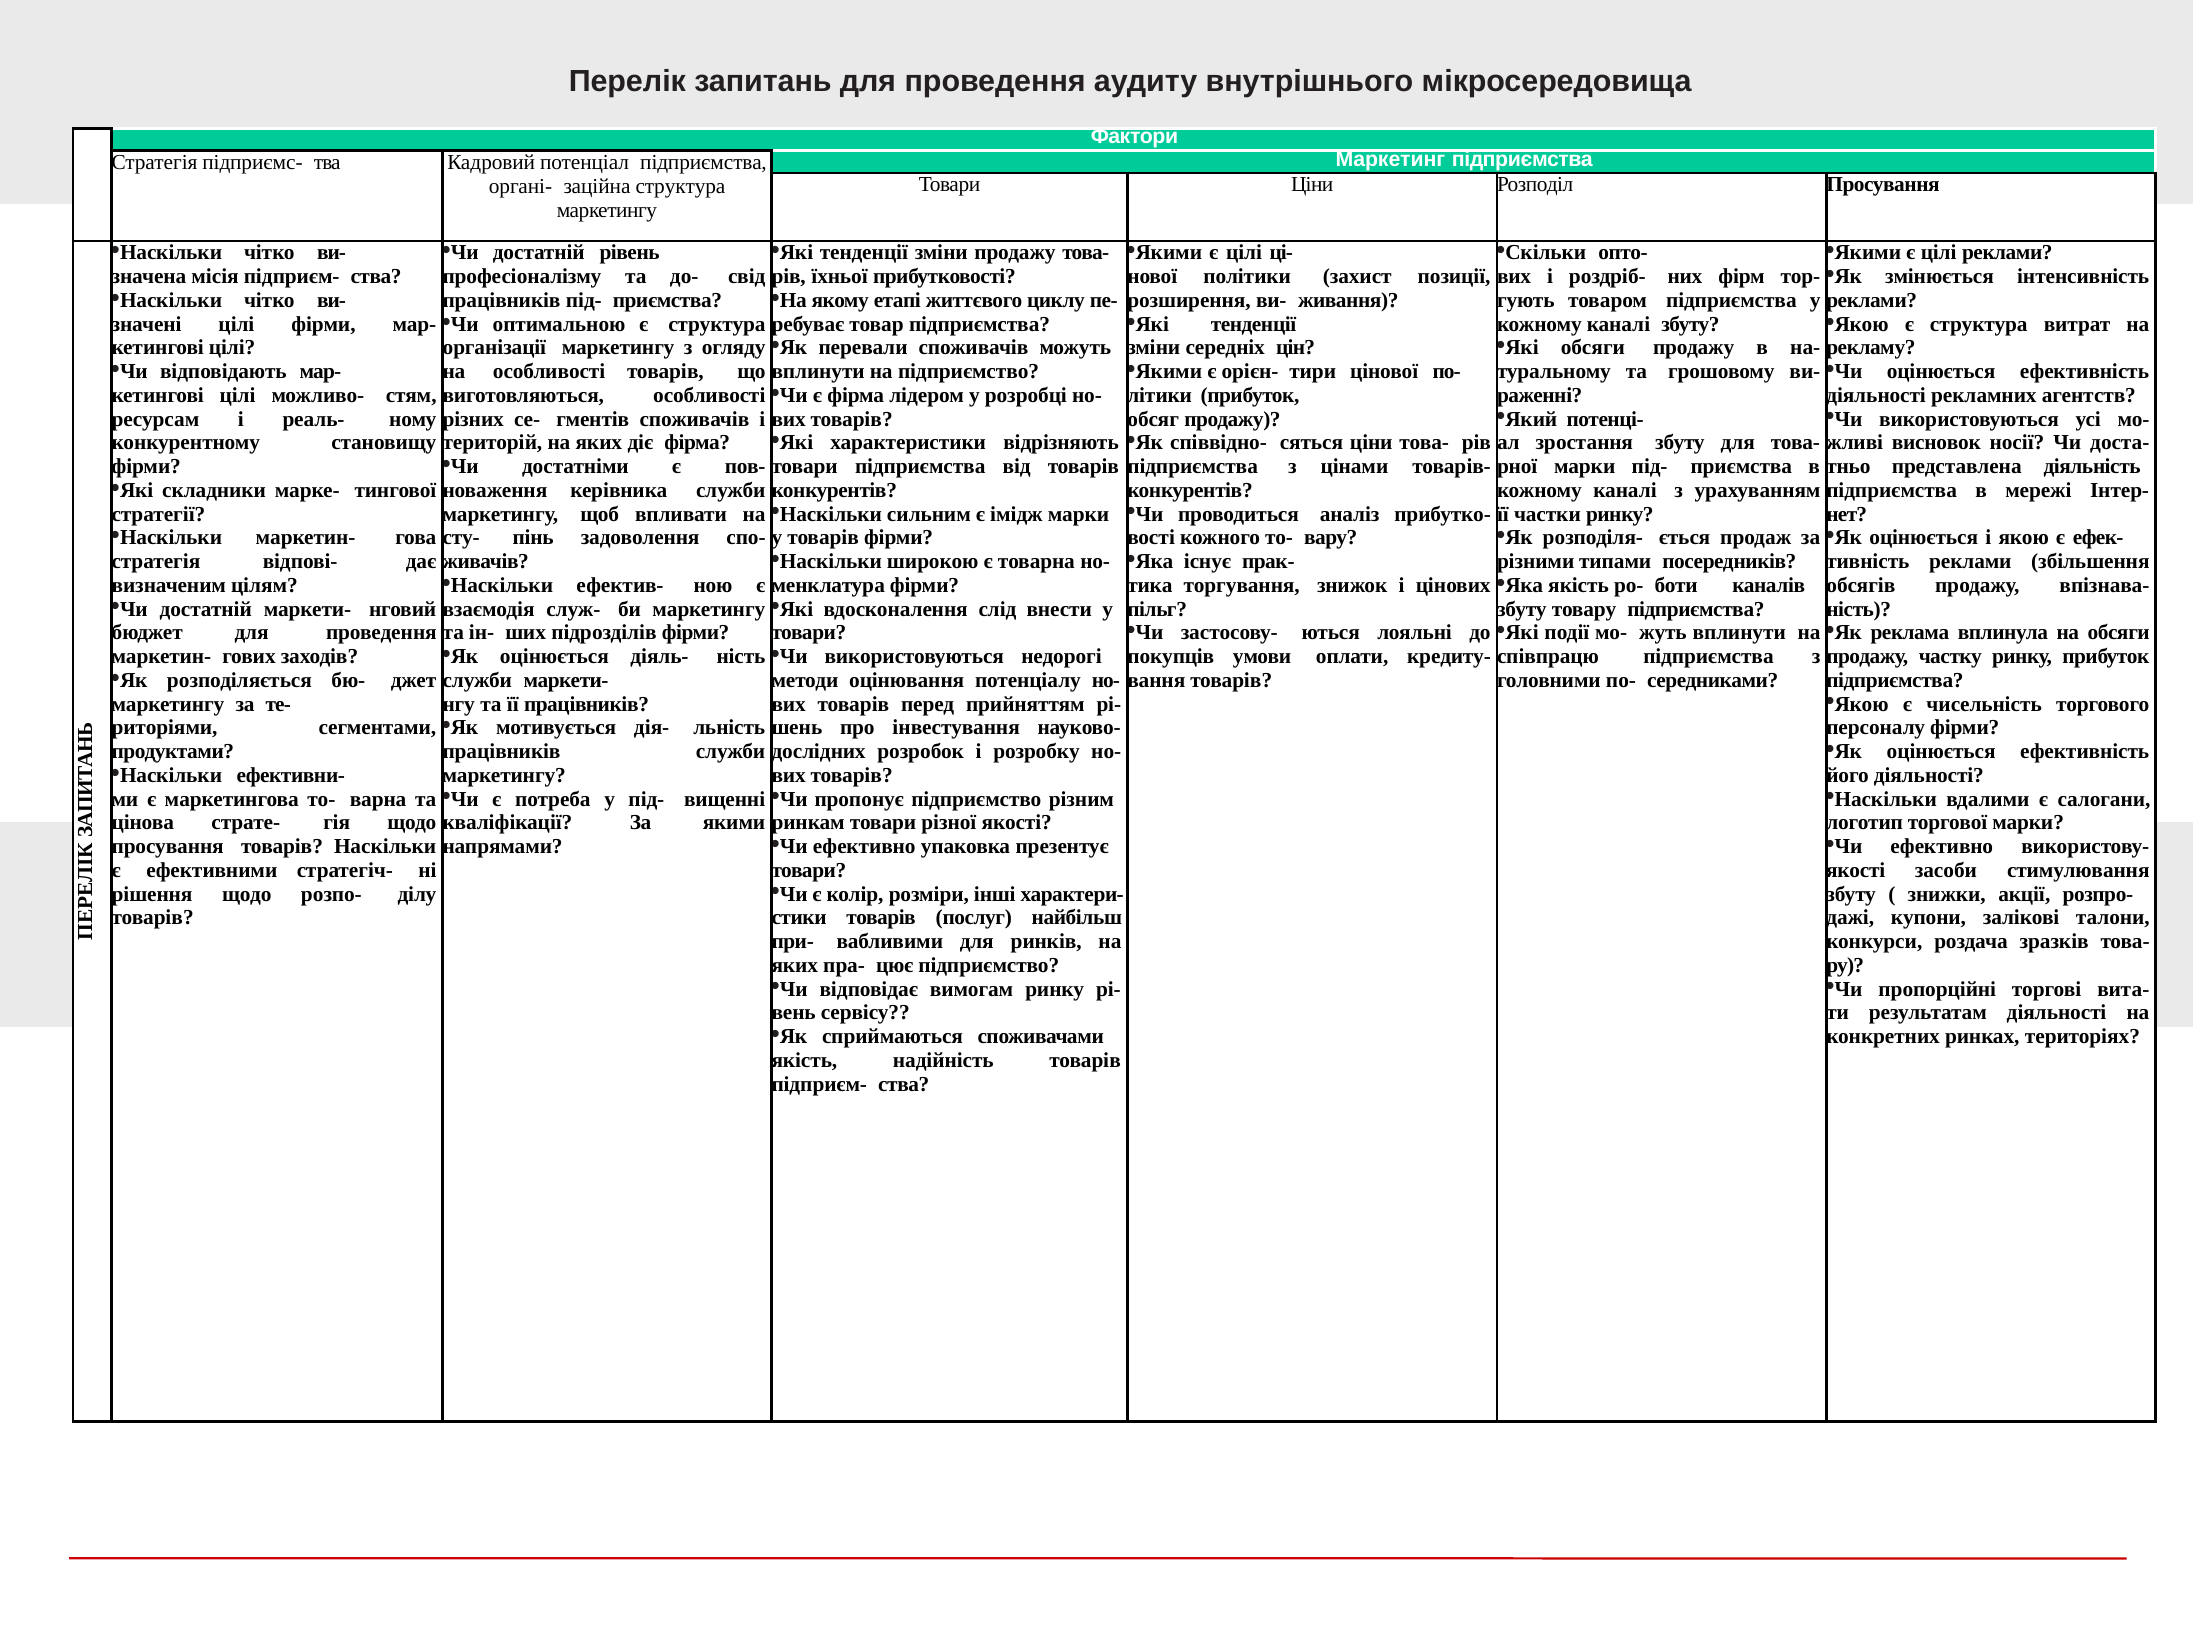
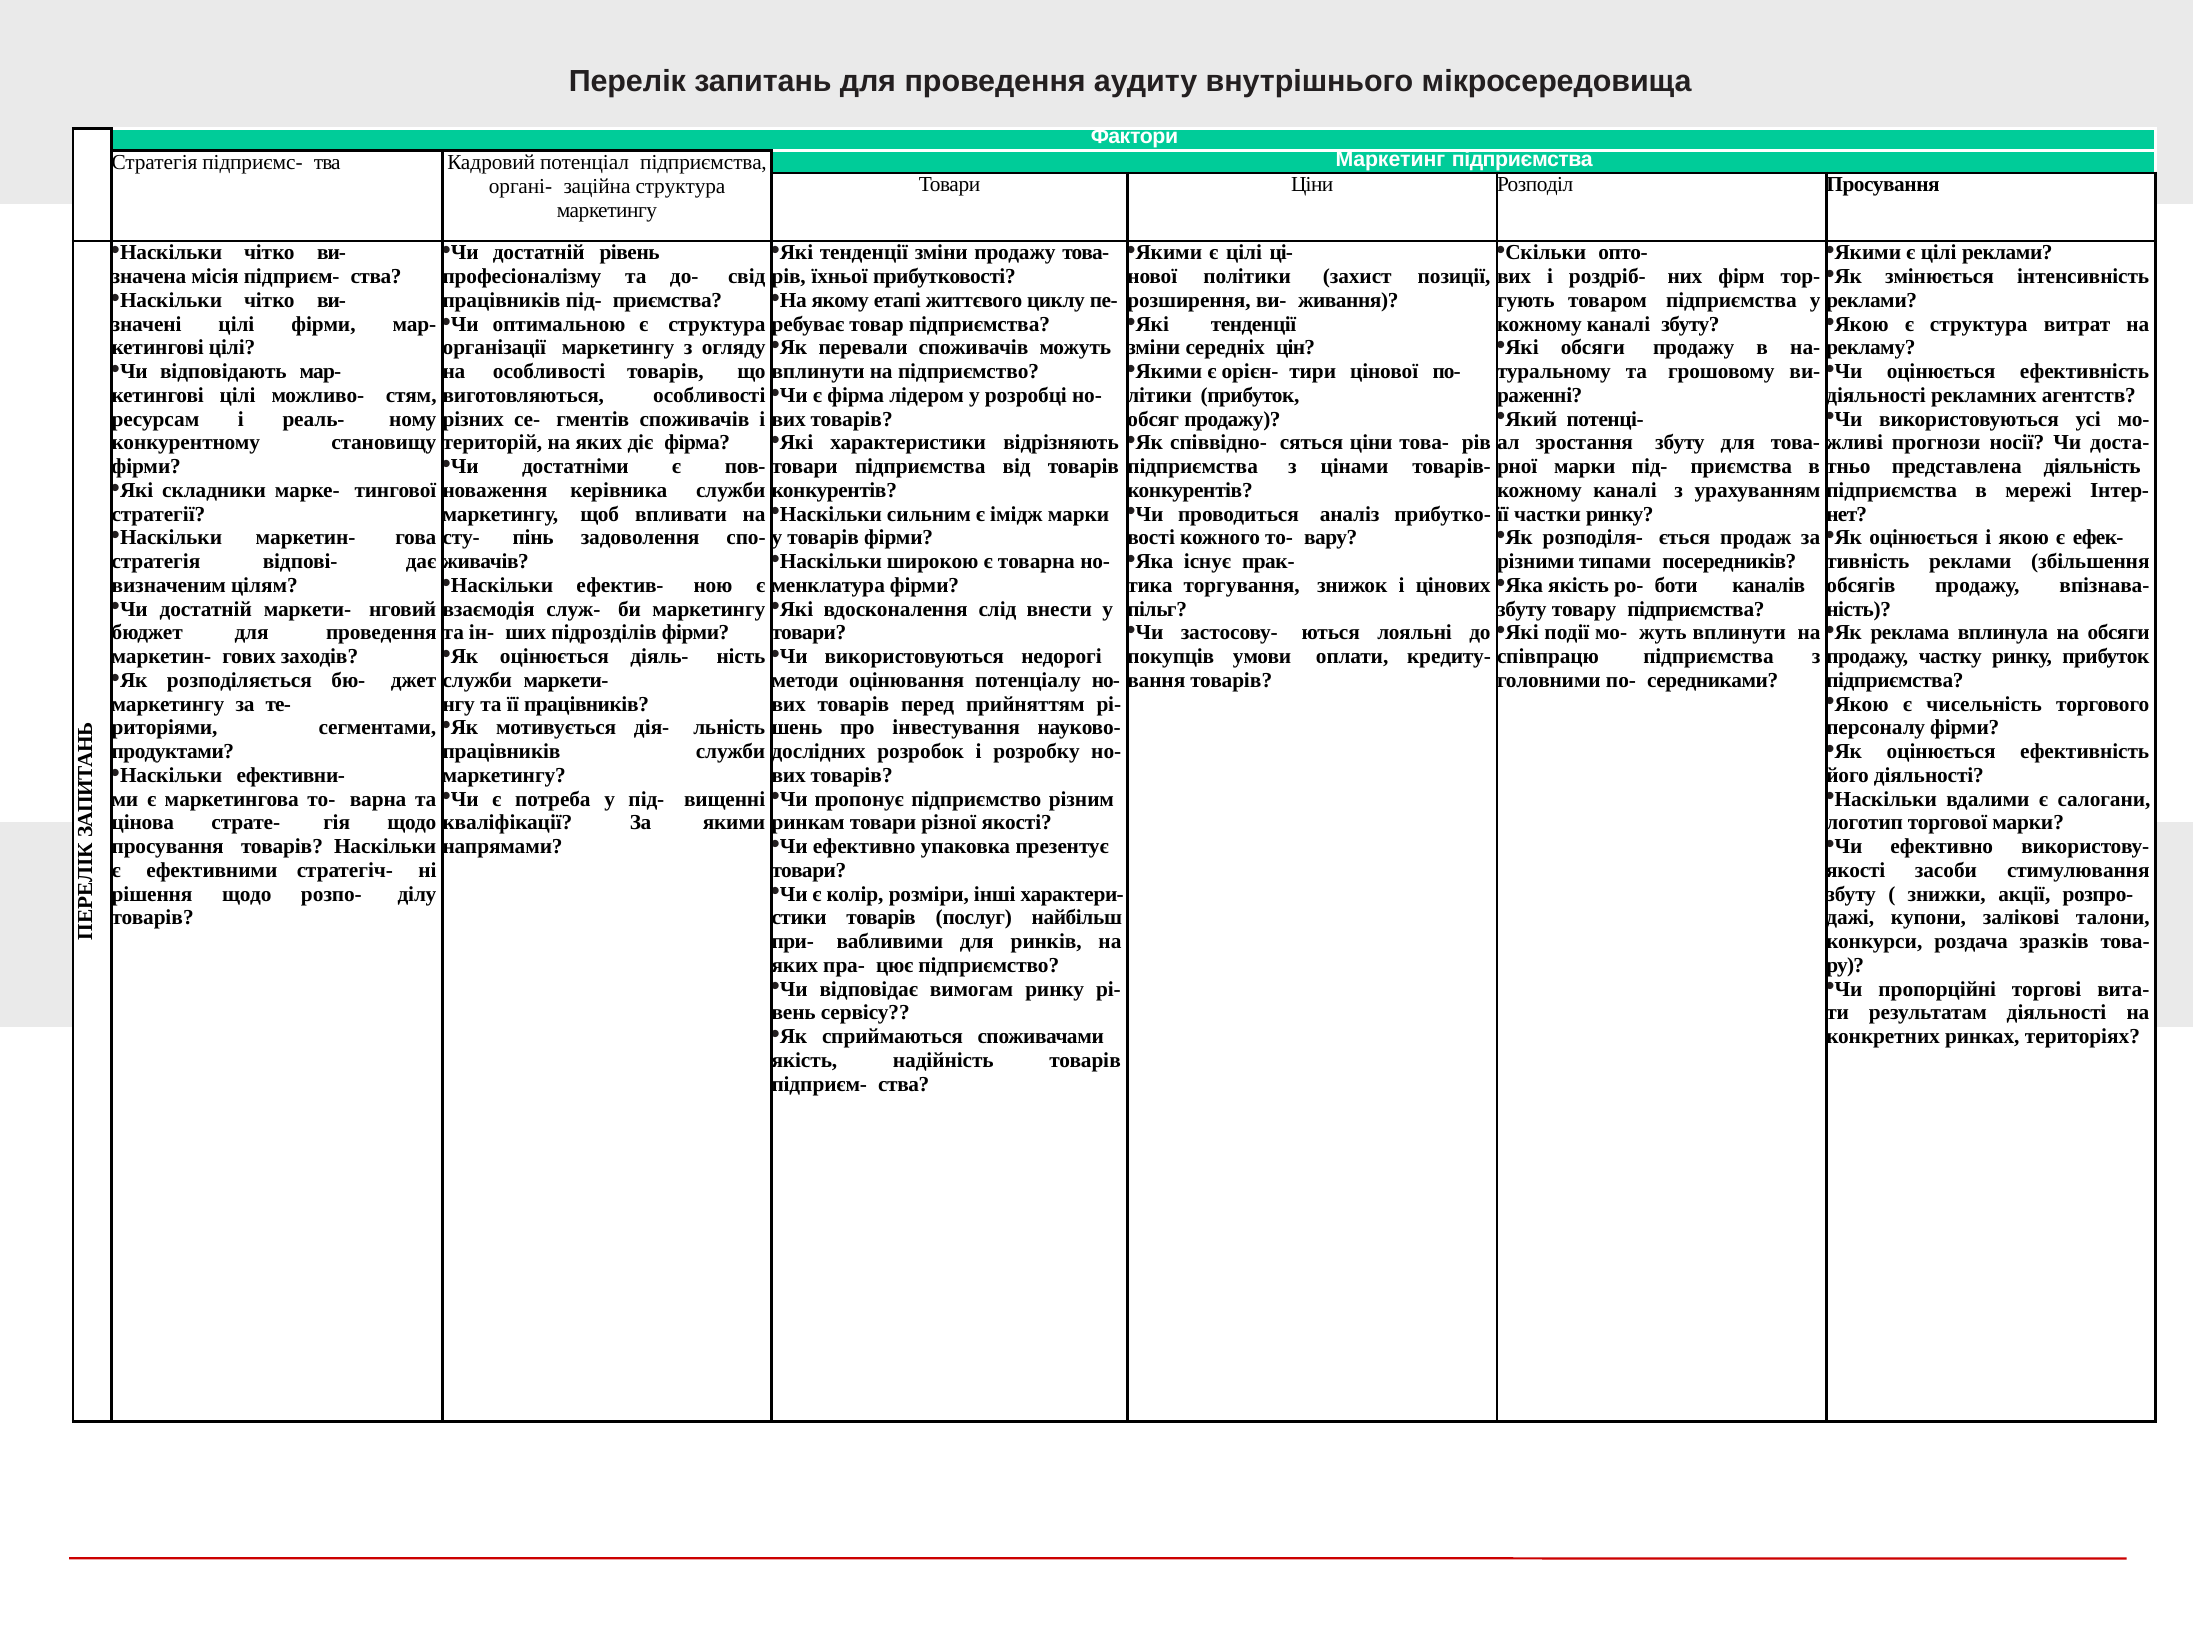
висновок: висновок -> прогнози (1936, 443)
